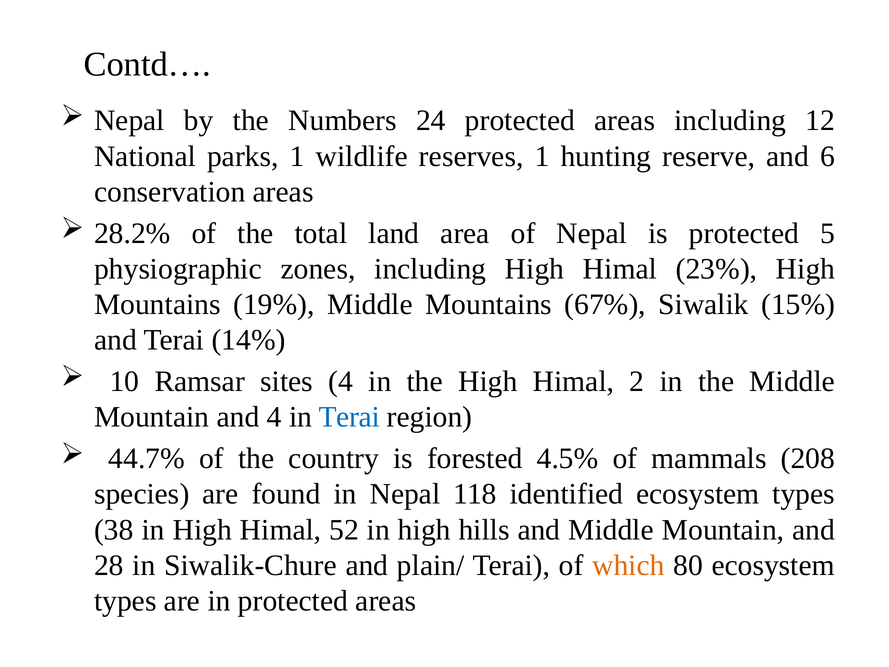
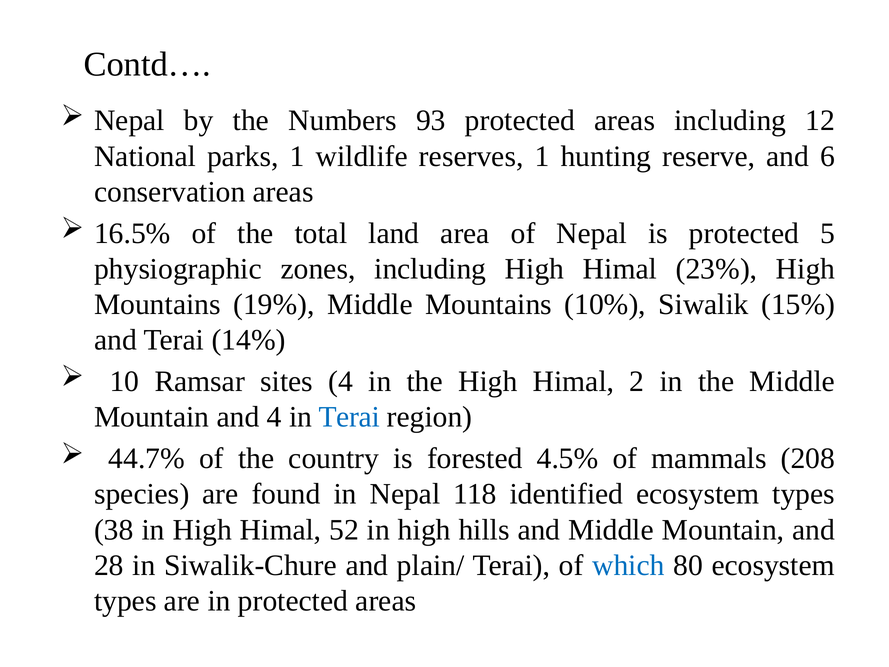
24: 24 -> 93 (431, 121)
28.2%: 28.2% -> 16.5% (132, 233)
67%: 67% -> 10% (605, 304)
which colour: orange -> blue (628, 565)
